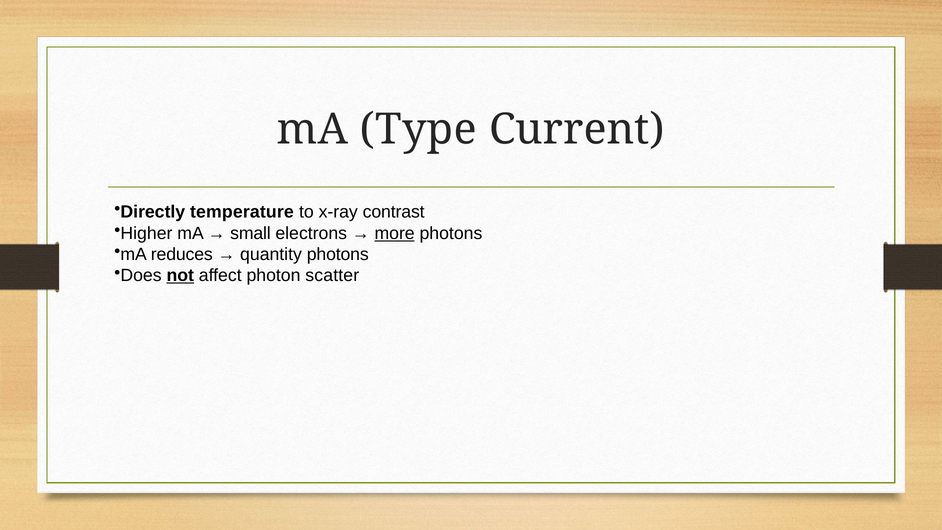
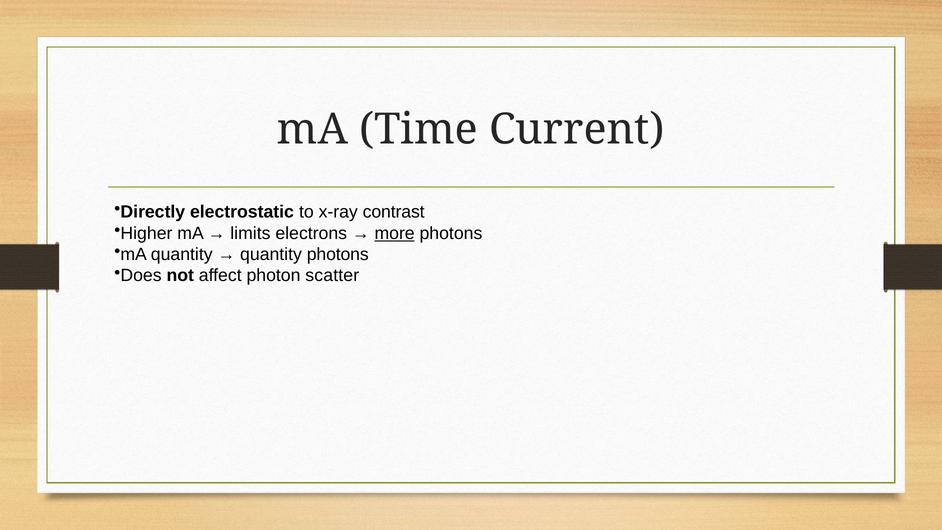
Type: Type -> Time (419, 129)
temperature: temperature -> electrostatic (242, 212)
small: small -> limits (250, 233)
mA reduces: reduces -> quantity (182, 254)
not underline: present -> none (180, 276)
